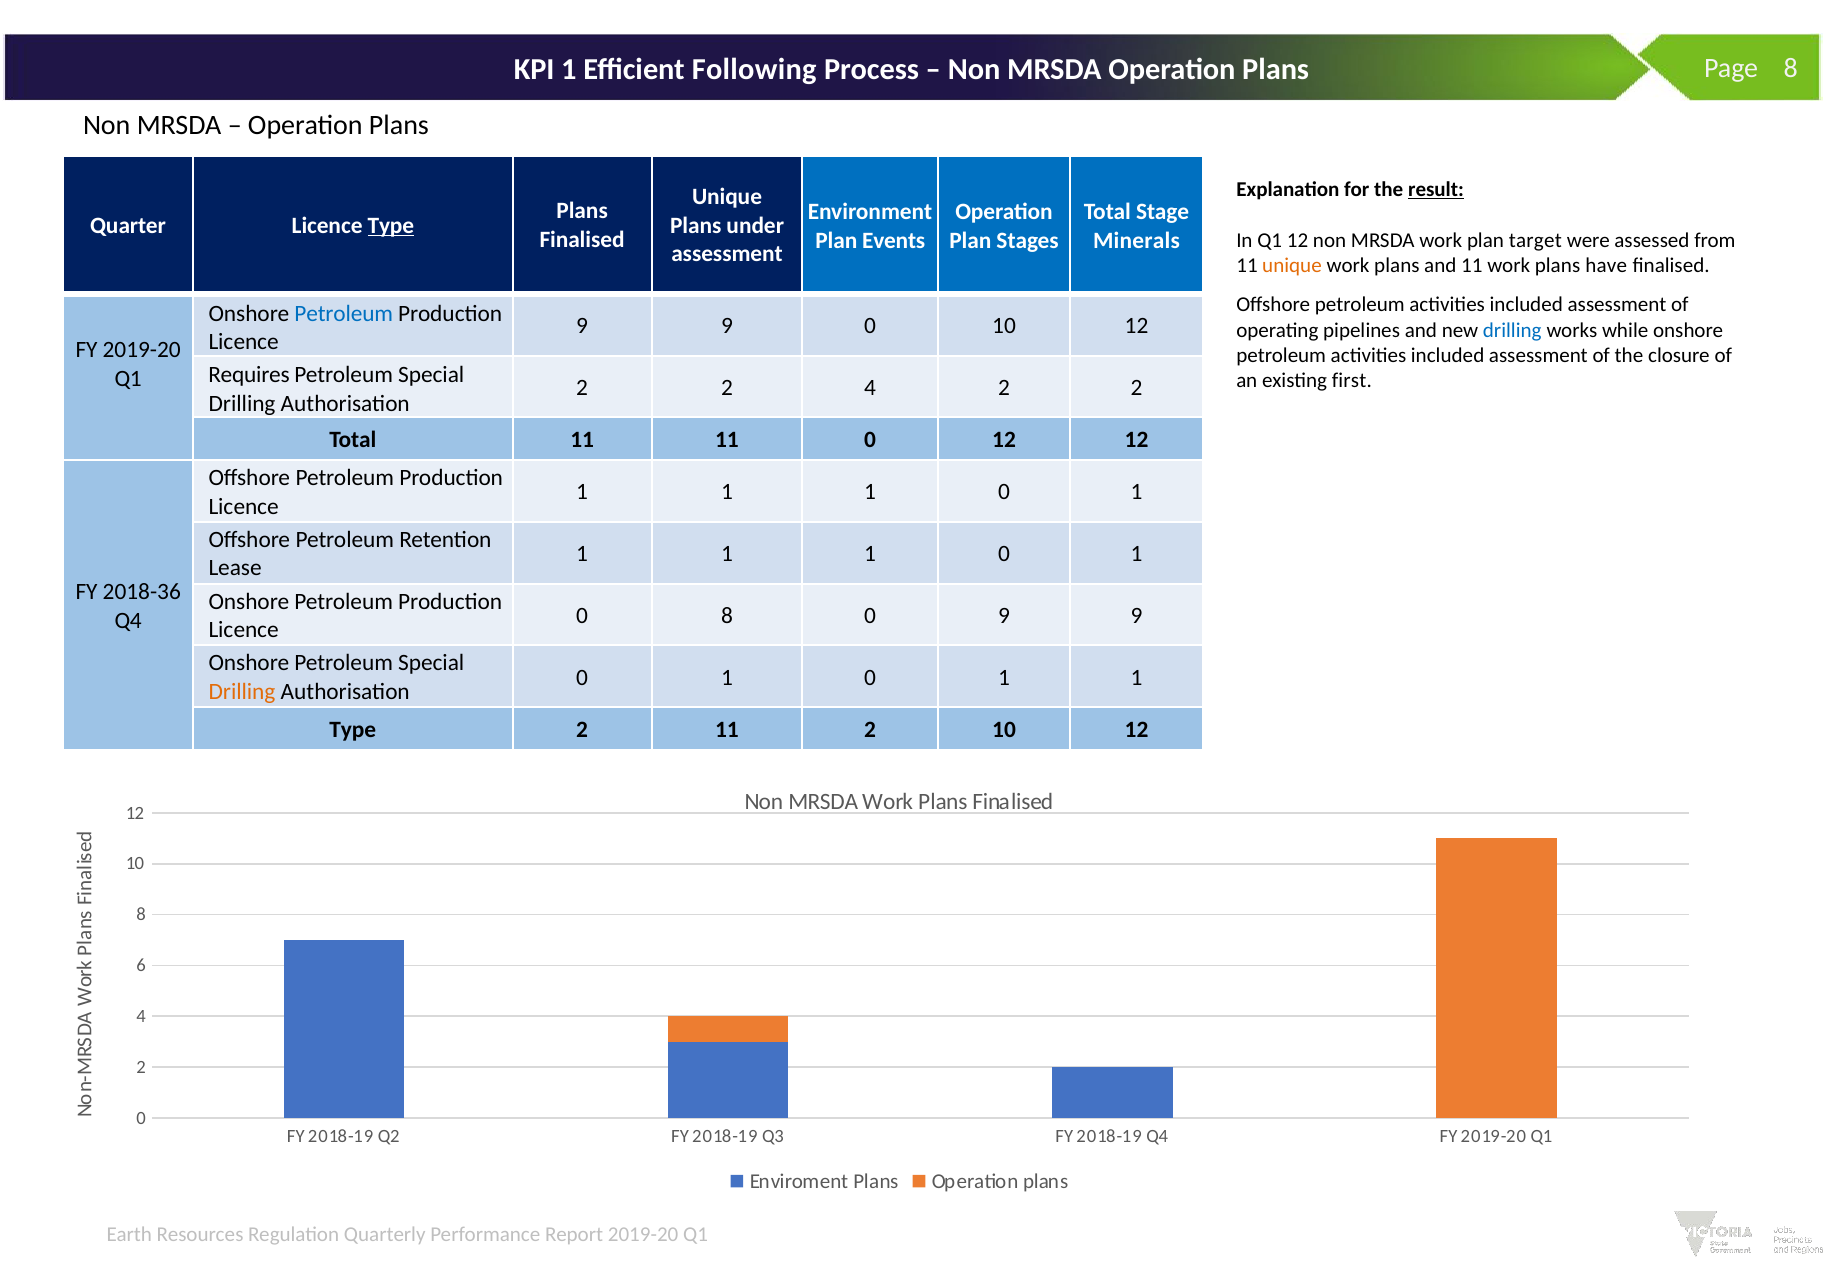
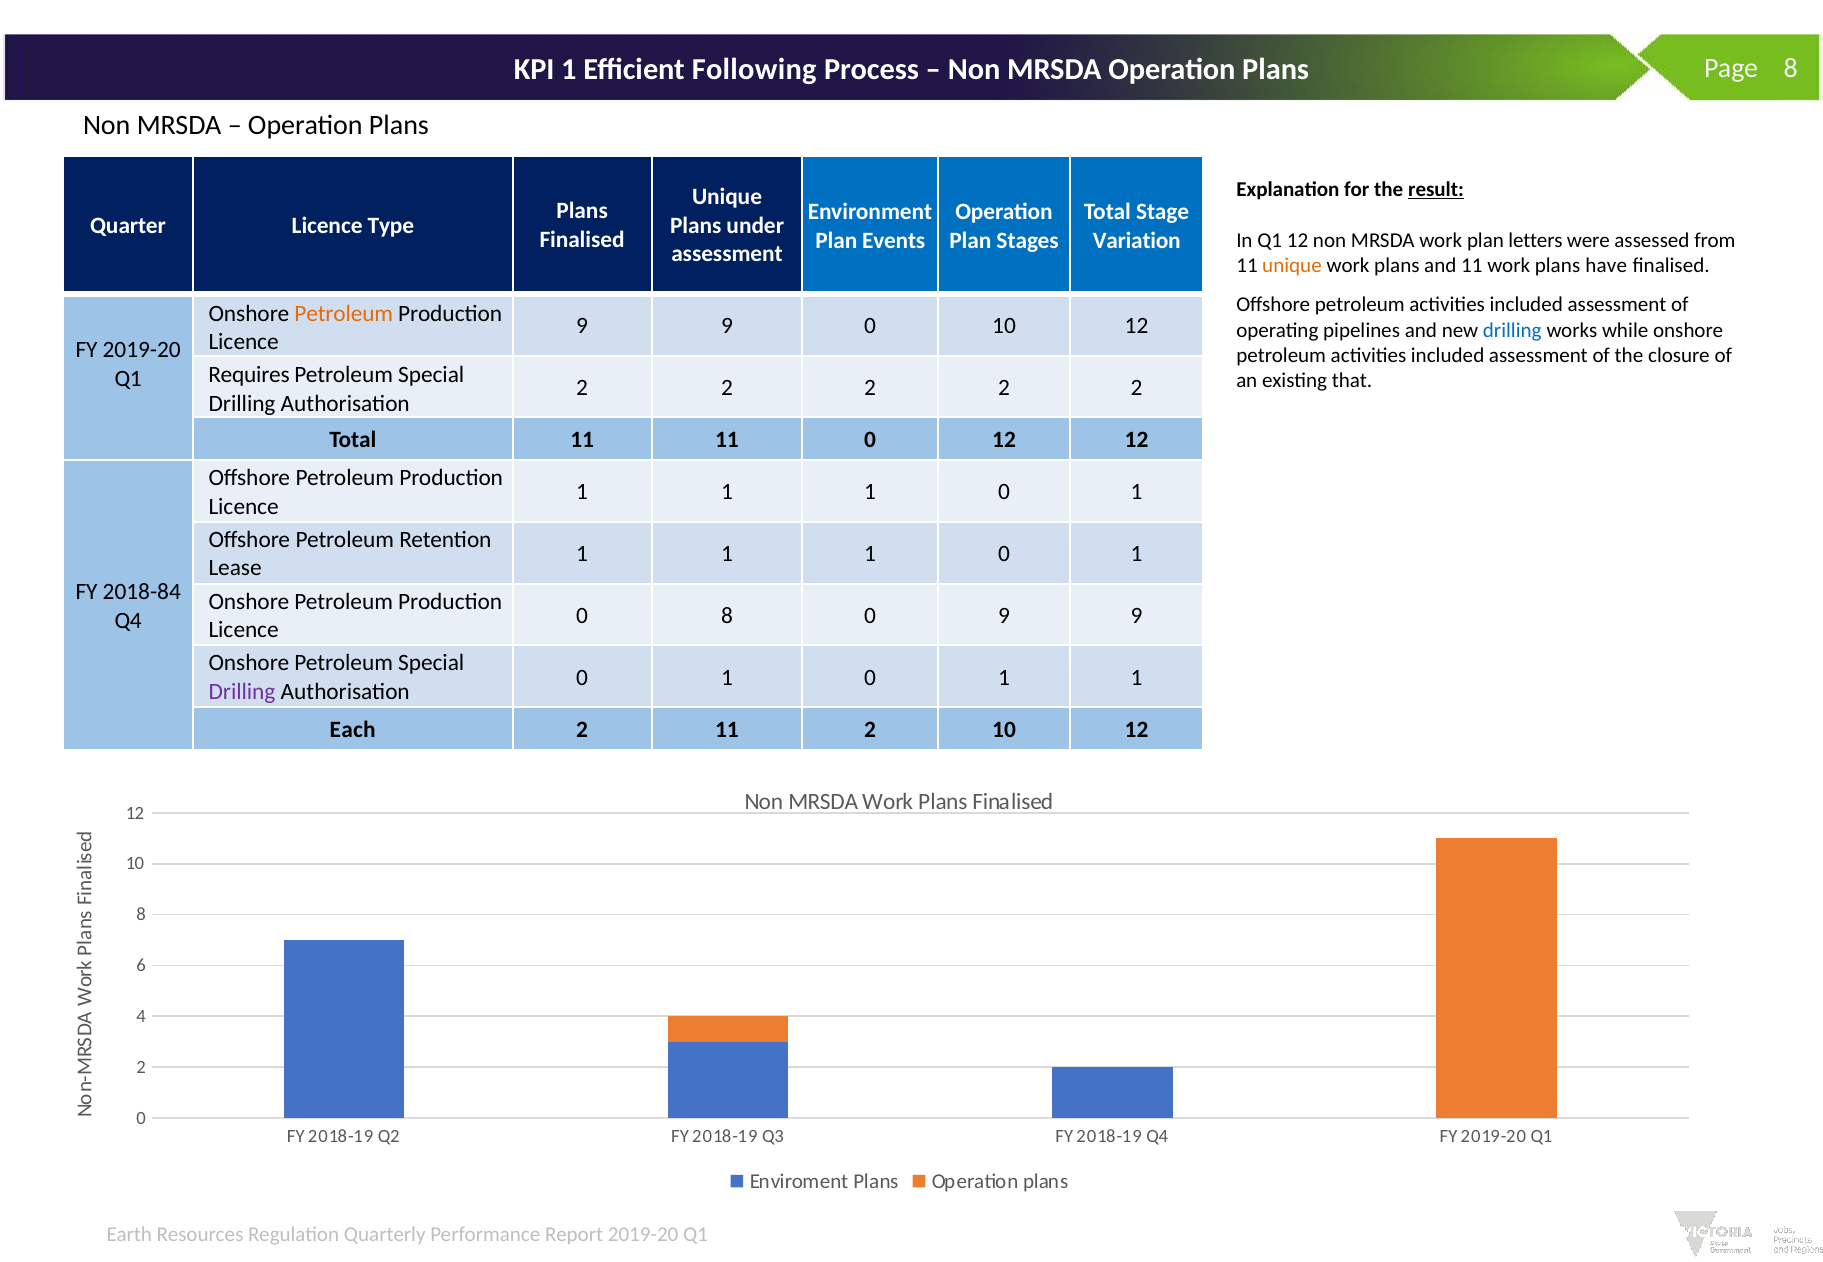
Type underline: present -> none (391, 225)
Minerals: Minerals -> Variation (1137, 240)
target: target -> letters (1536, 240)
Petroleum colour: blue -> orange (344, 313)
first: first -> that (1352, 381)
4: 4 -> 2 (870, 388)
2018-36: 2018-36 -> 2018-84 (142, 592)
Drilling colour: orange -> purple (242, 692)
Type: Type -> Each (353, 730)
